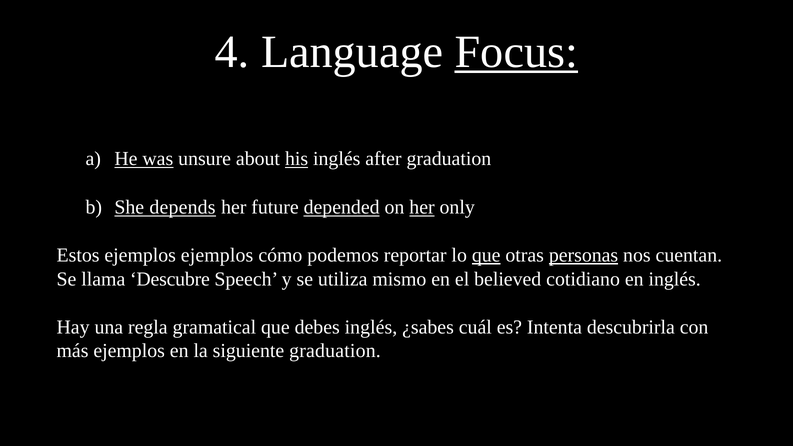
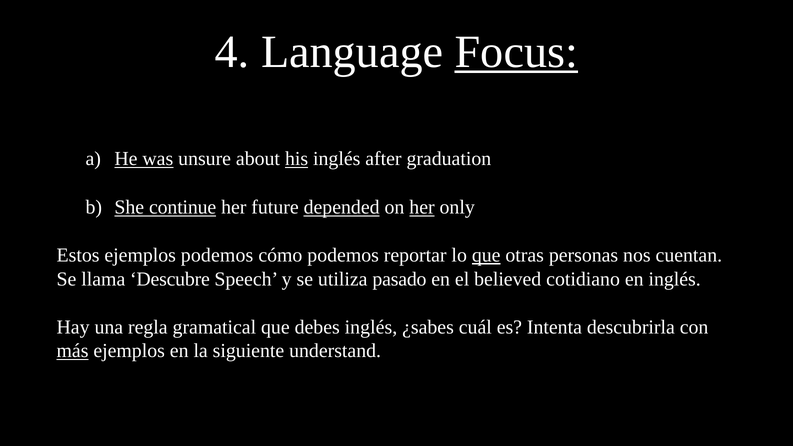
depends: depends -> continue (183, 207)
ejemplos ejemplos: ejemplos -> podemos (217, 255)
personas underline: present -> none (584, 255)
mismo: mismo -> pasado (399, 279)
más underline: none -> present (73, 351)
siguiente graduation: graduation -> understand (335, 351)
